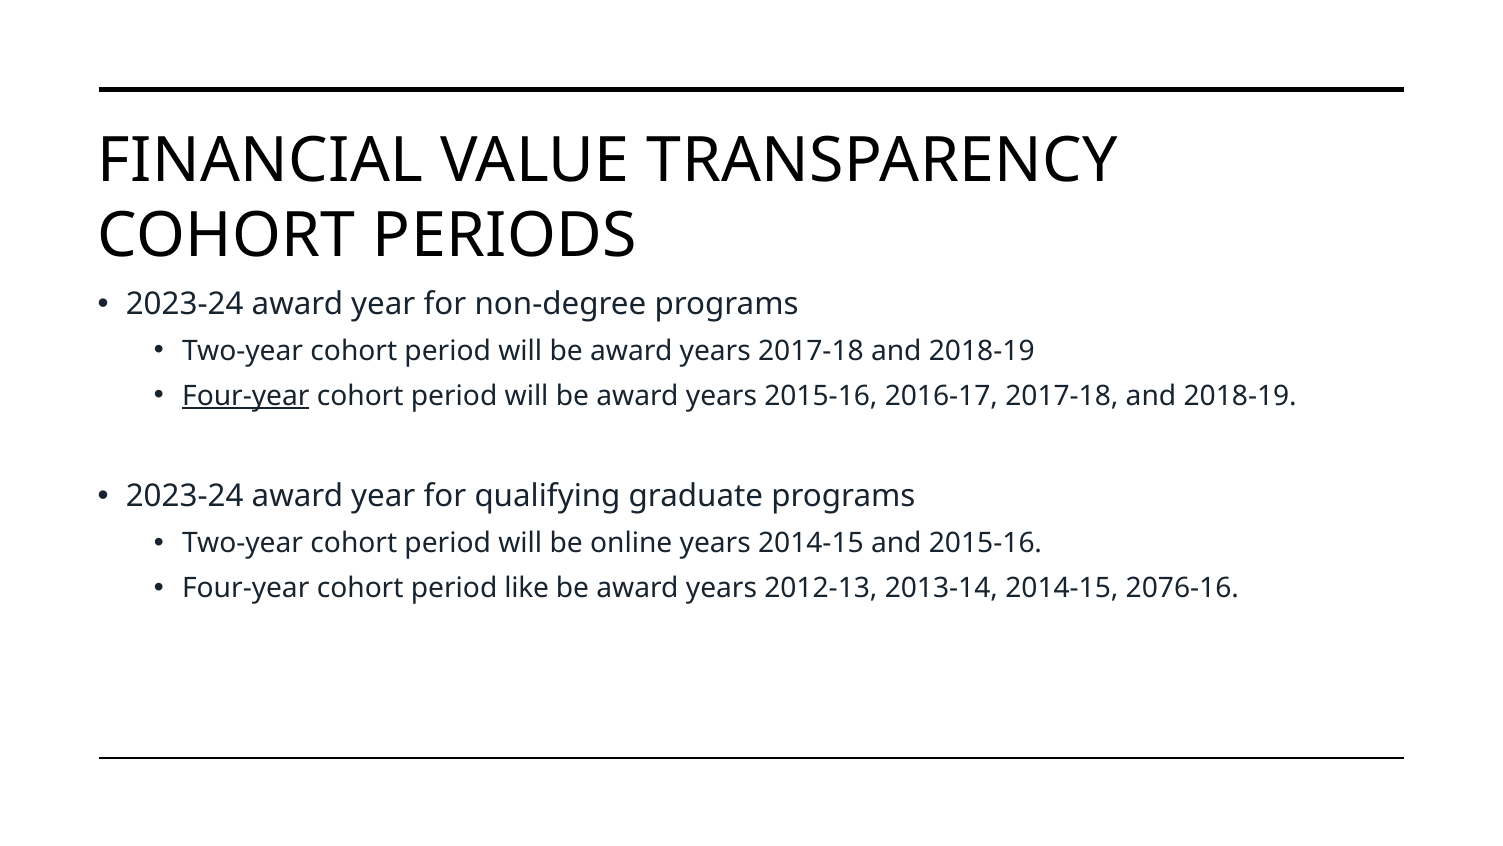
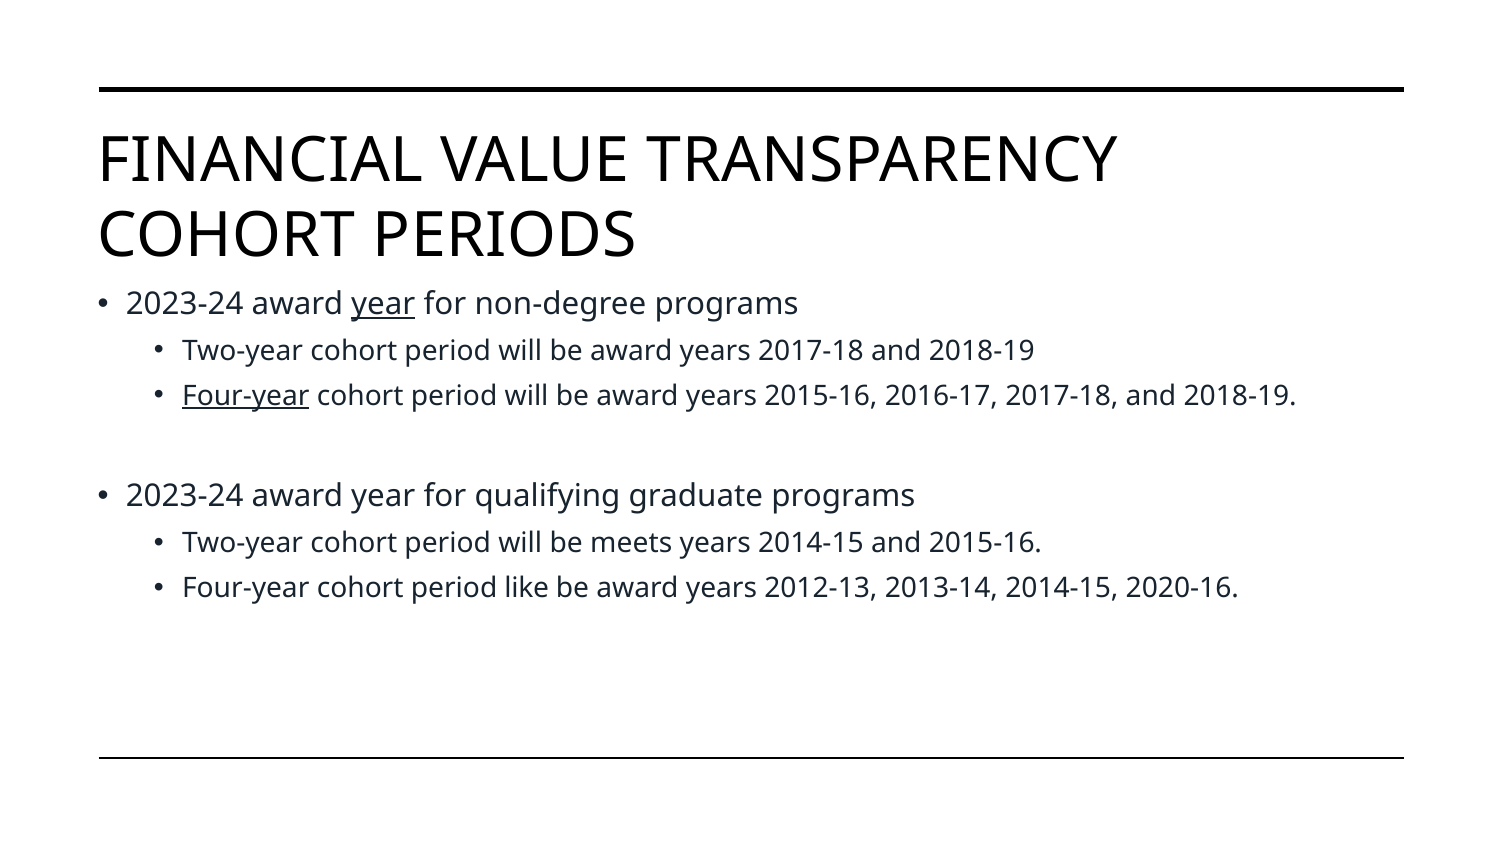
year underline: none -> present (383, 304)
online: online -> meets (631, 543)
2076-16: 2076-16 -> 2020-16 (1182, 588)
